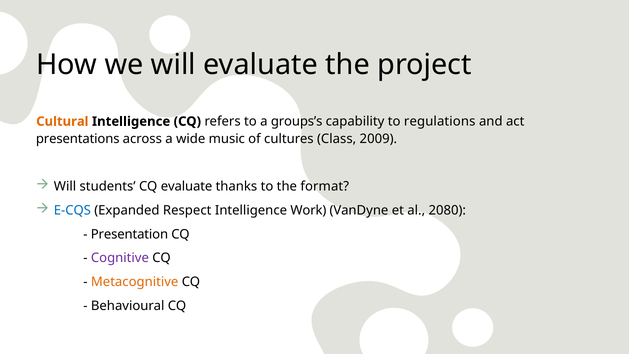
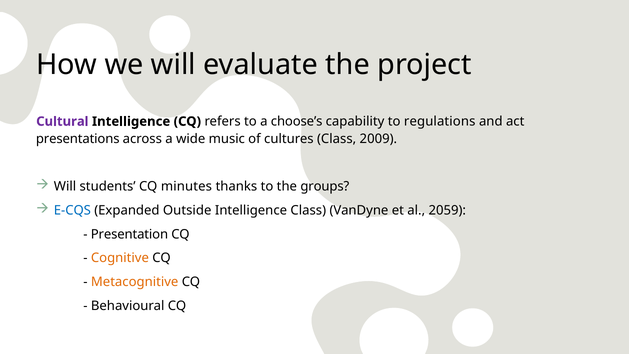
Cultural colour: orange -> purple (62, 121)
groups’s: groups’s -> choose’s (297, 121)
CQ evaluate: evaluate -> minutes (186, 186)
format: format -> groups (325, 186)
Respect: Respect -> Outside (187, 210)
Intelligence Work: Work -> Class (308, 210)
2080: 2080 -> 2059 (447, 210)
Cognitive colour: purple -> orange (120, 258)
